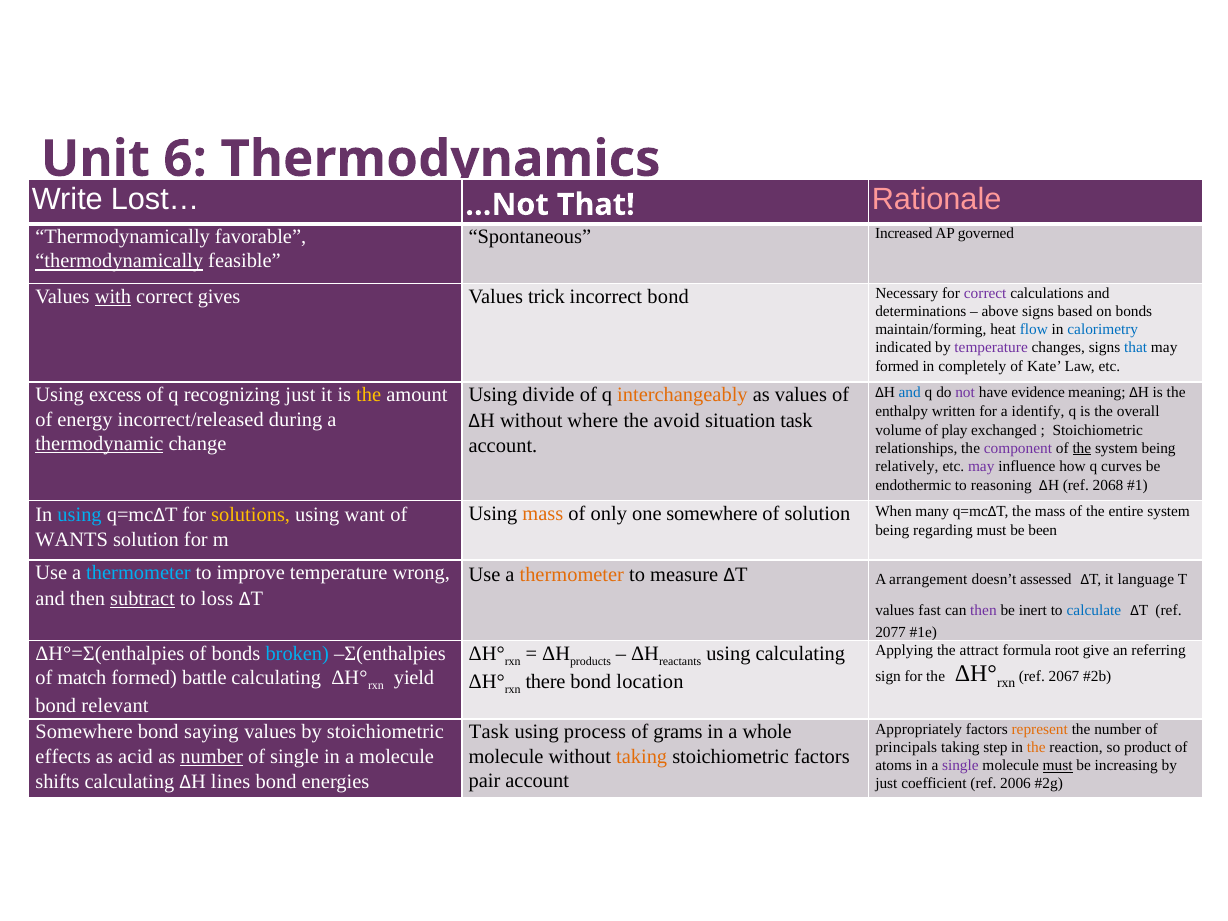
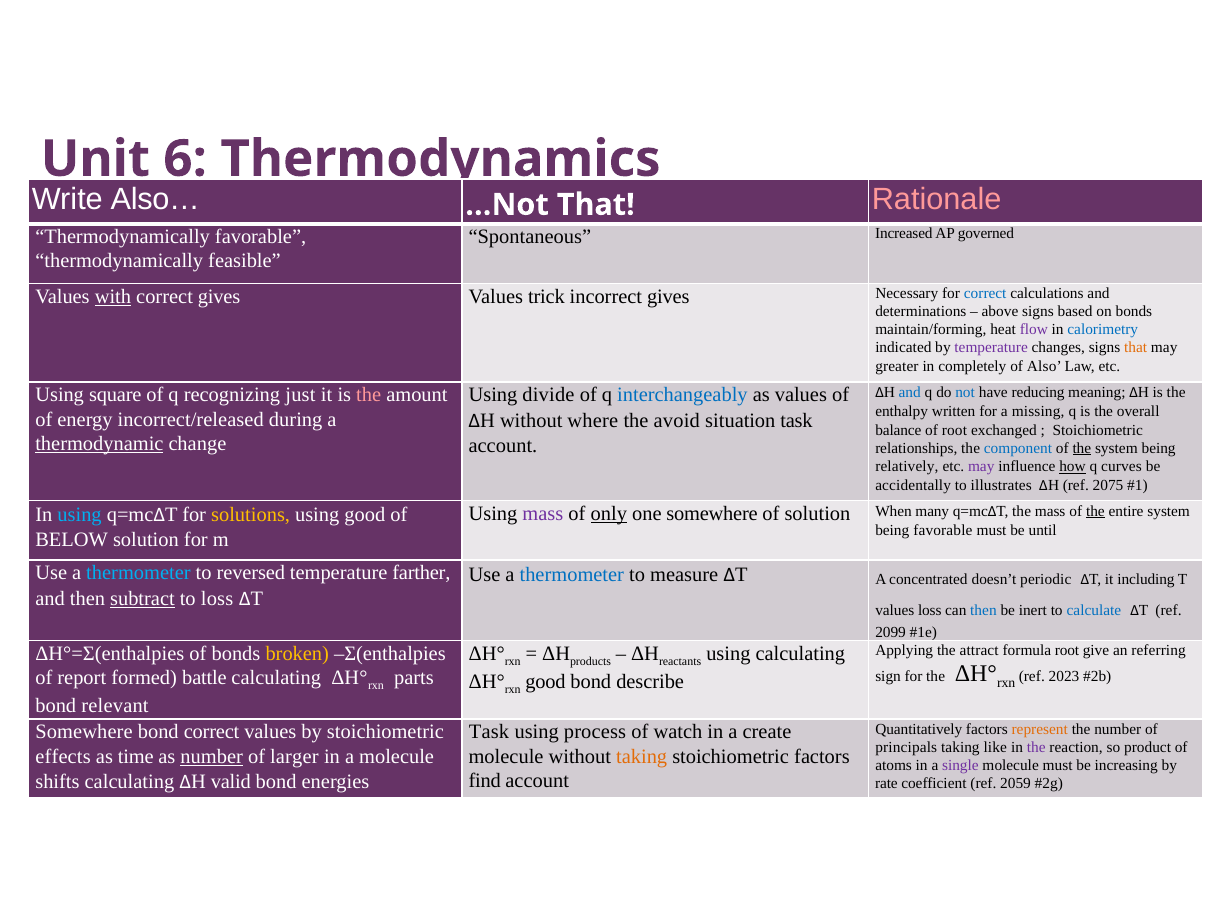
Lost…: Lost… -> Also… (155, 199)
thermodynamically underline: present -> none (119, 261)
incorrect bond: bond -> gives (668, 297)
correct colour: purple -> blue (985, 293)
flow colour: blue -> purple (1034, 330)
that colour: blue -> orange (1136, 348)
formed: formed -> greater (897, 366)
Kate: Kate -> Also (1044, 366)
excess: excess -> square (115, 395)
the colour: yellow -> pink (369, 395)
interchangeably colour: orange -> blue (682, 395)
not colour: purple -> blue (965, 393)
evidence: evidence -> reducing (1038, 393)
identify: identify -> missing (1038, 412)
volume: volume -> balance (898, 430)
of play: play -> root (954, 430)
component colour: purple -> blue (1018, 448)
how underline: none -> present (1073, 466)
endothermic: endothermic -> accidentally (913, 486)
reasoning: reasoning -> illustrates (1001, 486)
2068: 2068 -> 2075 (1108, 486)
mass colour: orange -> purple (543, 513)
only underline: none -> present (609, 513)
the underline: none -> present (1095, 511)
using want: want -> good (365, 515)
being regarding: regarding -> favorable (943, 530)
been: been -> until (1043, 530)
WANTS: WANTS -> BELOW (72, 540)
improve: improve -> reversed (251, 573)
wrong: wrong -> farther (421, 573)
thermometer colour: orange -> blue (572, 574)
arrangement: arrangement -> concentrated (928, 580)
assessed: assessed -> periodic (1046, 580)
language: language -> including (1146, 580)
values fast: fast -> loss (930, 611)
then colour: purple -> blue (983, 611)
2077: 2077 -> 2099 (891, 632)
broken colour: light blue -> yellow (297, 653)
match: match -> report (82, 678)
yield: yield -> parts (414, 678)
2067: 2067 -> 2023 (1064, 677)
there: there -> good (546, 681)
location: location -> describe (650, 681)
Appropriately: Appropriately -> Quantitatively (919, 729)
bond saying: saying -> correct (212, 732)
grams: grams -> watch (678, 732)
whole: whole -> create (767, 732)
step: step -> like (995, 747)
the colour: orange -> purple (1036, 747)
acid: acid -> time (136, 756)
of single: single -> larger (294, 756)
must underline: present -> none (1058, 765)
pair: pair -> find (485, 781)
lines: lines -> valid (231, 782)
just: just -> rate (886, 784)
2006: 2006 -> 2059 (1016, 784)
